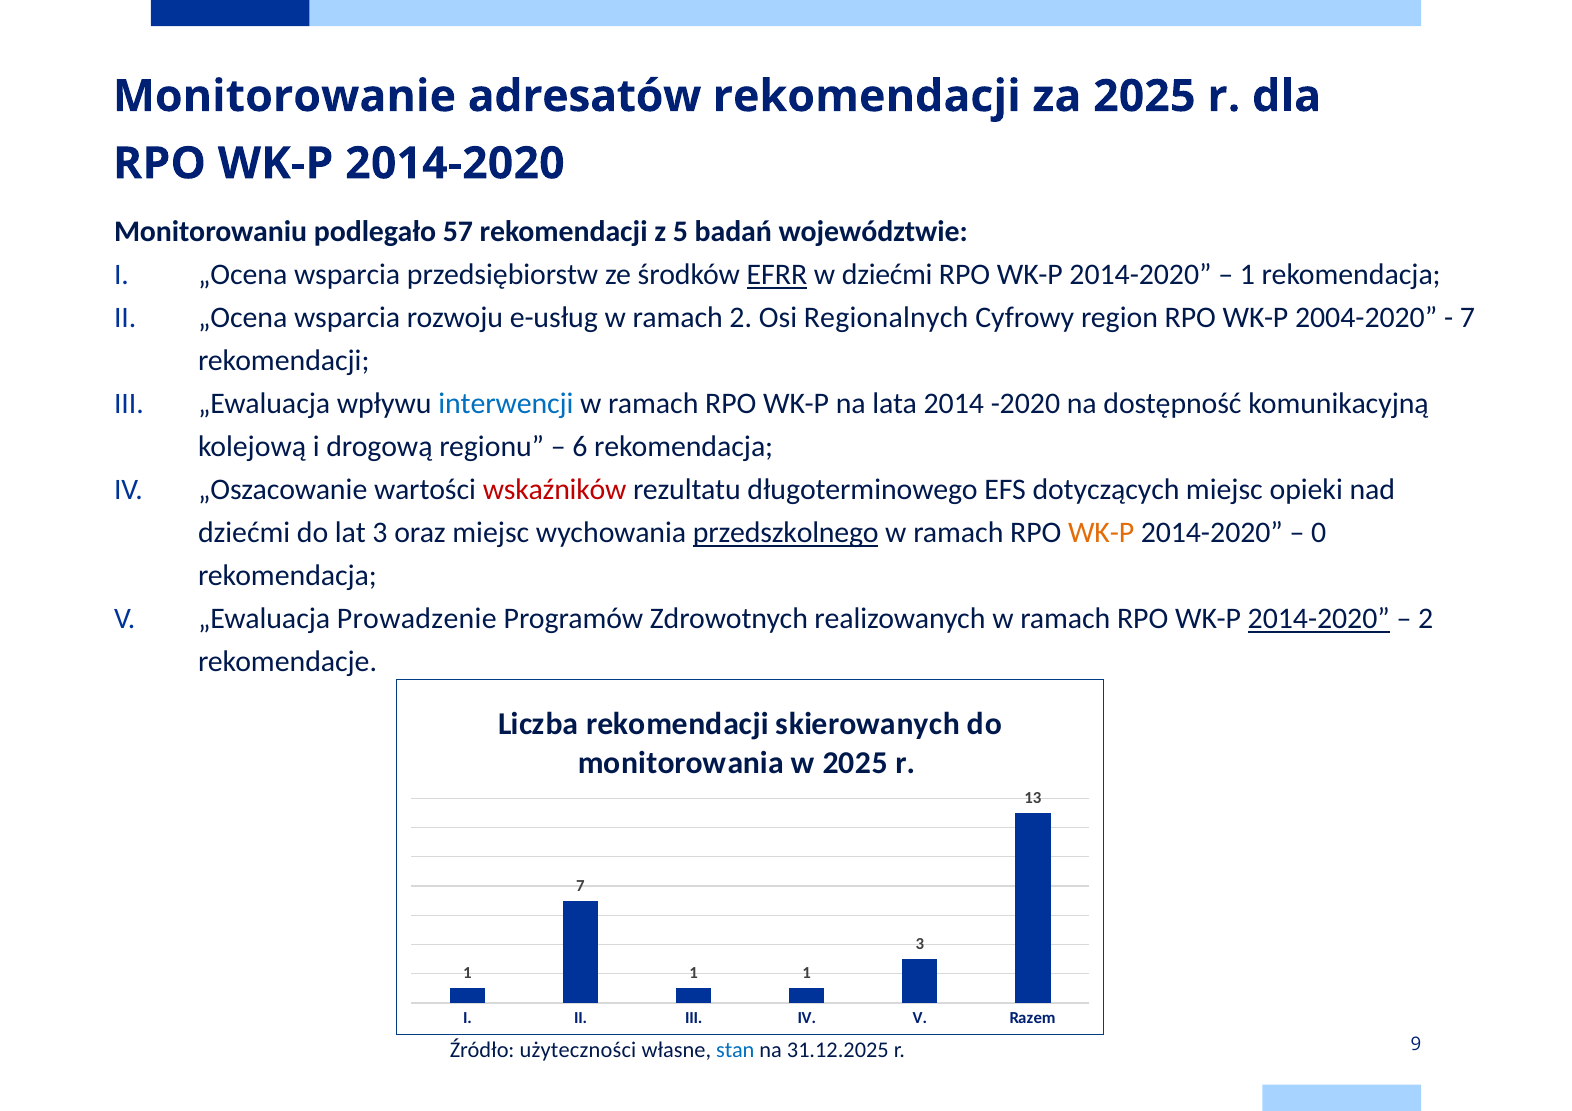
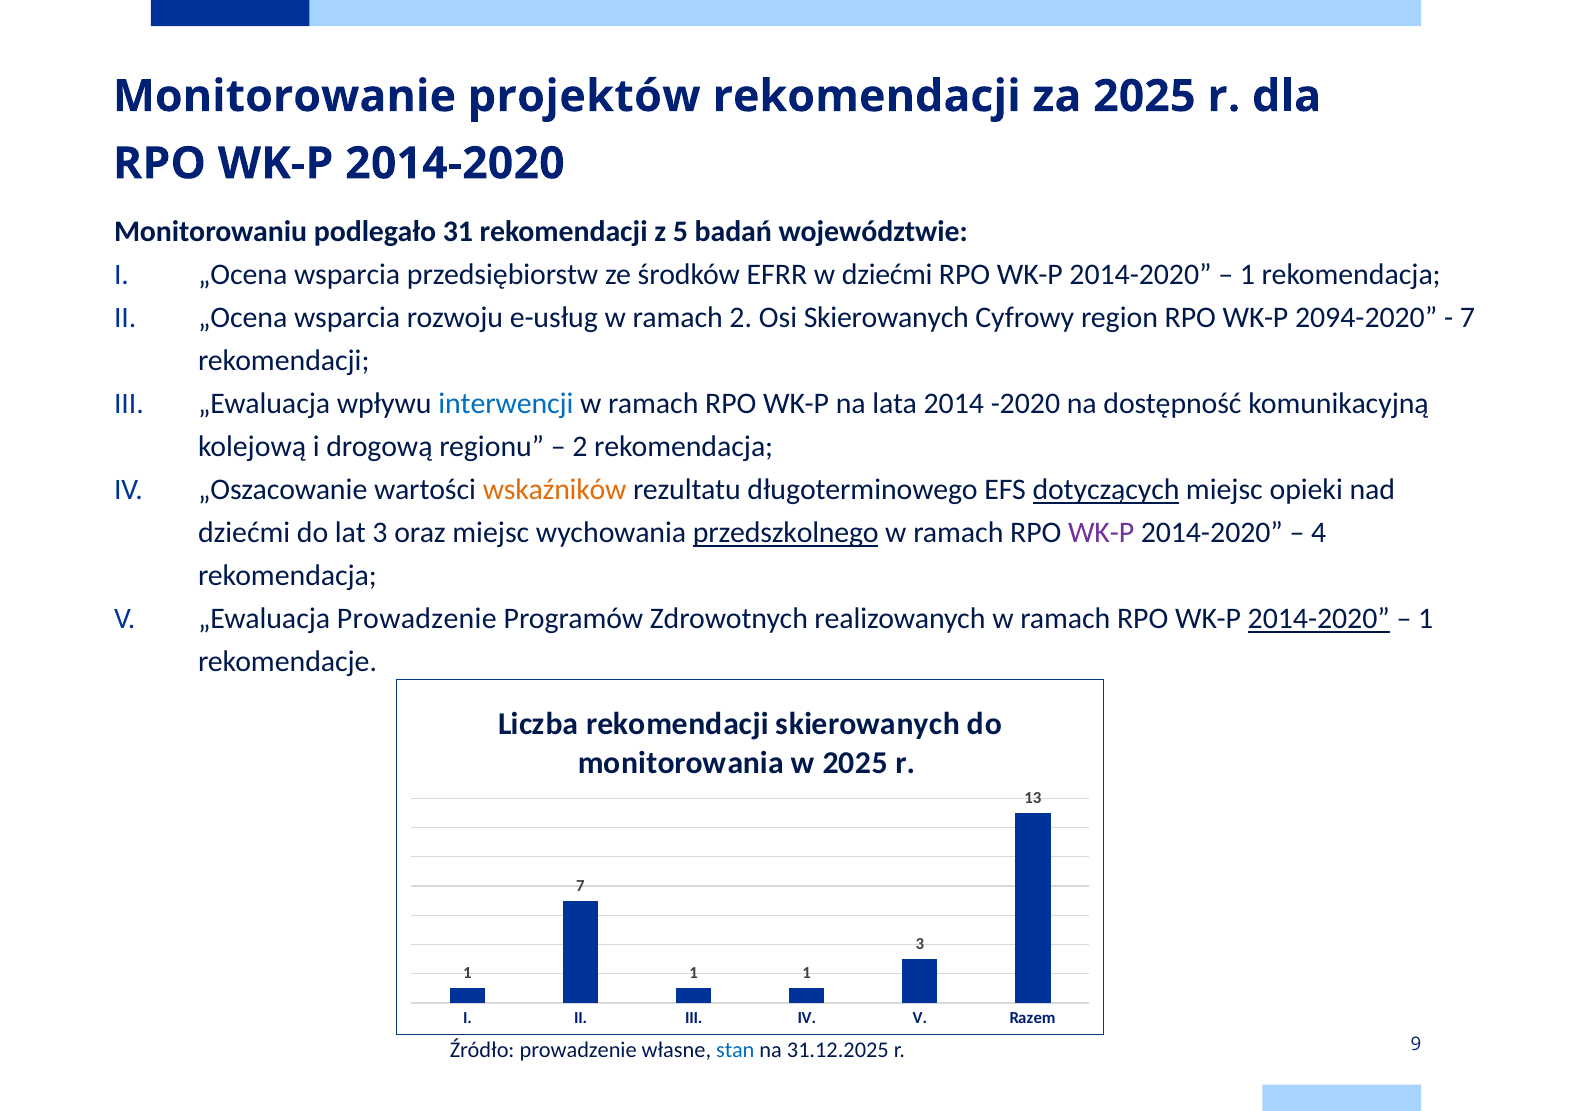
adresatów: adresatów -> projektów (584, 96)
57: 57 -> 31 (458, 232)
EFRR underline: present -> none (777, 275)
Osi Regionalnych: Regionalnych -> Skierowanych (886, 318)
2004-2020: 2004-2020 -> 2094-2020 (1366, 318)
6: 6 -> 2 (580, 447)
wskaźników colour: red -> orange (555, 490)
dotyczących underline: none -> present (1106, 490)
WK-P colour: orange -> purple (1101, 533)
0: 0 -> 4 (1319, 533)
2: 2 -> 1 (1426, 619)
Źródło użyteczności: użyteczności -> prowadzenie (578, 1050)
